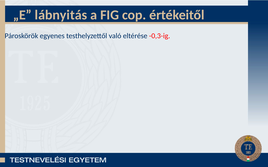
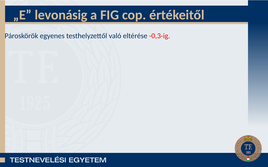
lábnyitás: lábnyitás -> levonásig (61, 15)
